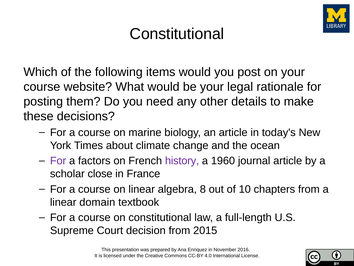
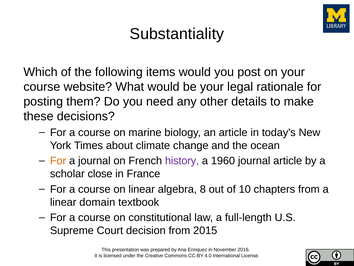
Constitutional: Constitutional -> Substantiality (177, 34)
For colour: purple -> orange (58, 161)
a factors: factors -> journal (94, 161)
